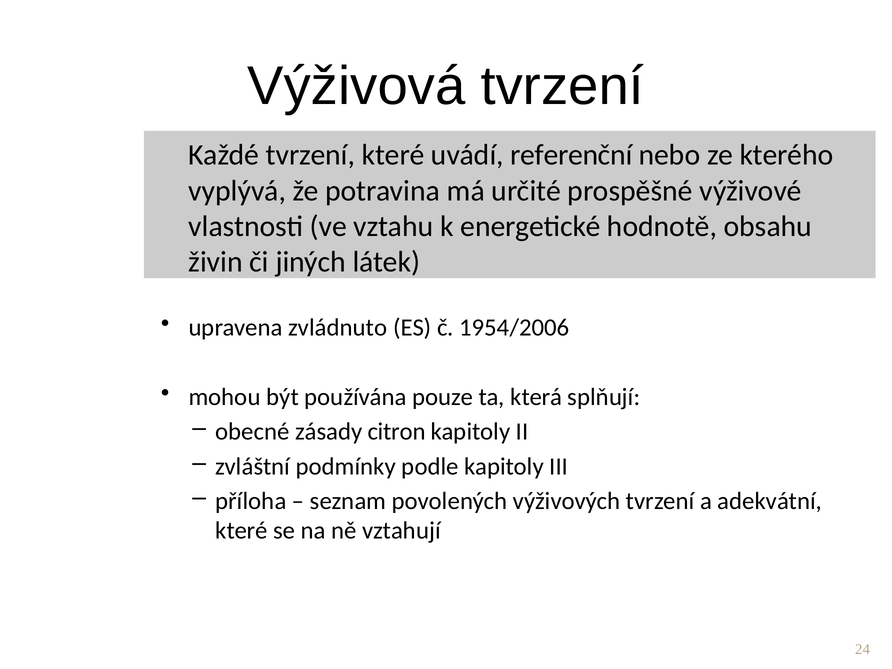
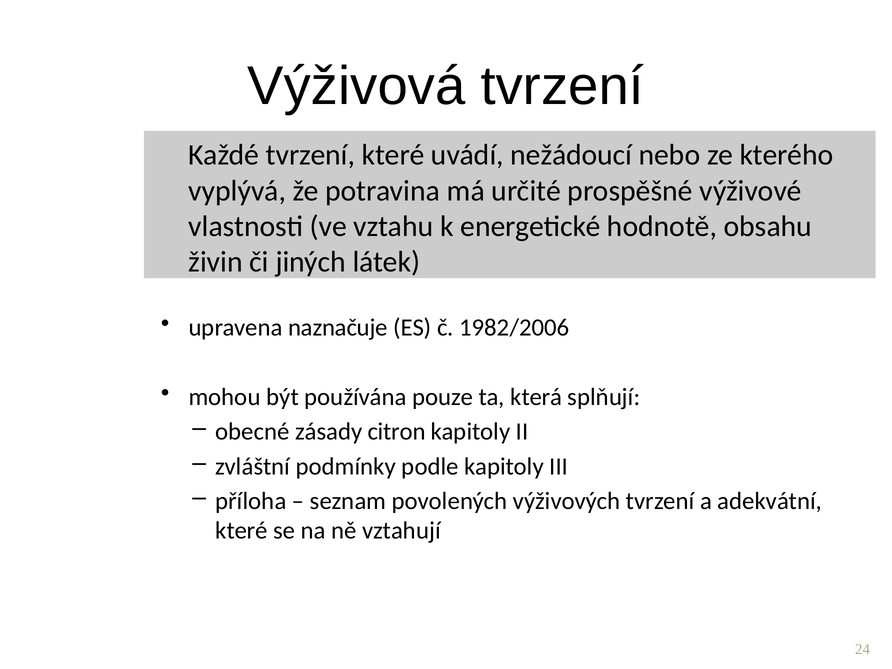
referenční: referenční -> nežádoucí (571, 155)
zvládnuto: zvládnuto -> naznačuje (338, 328)
1954/2006: 1954/2006 -> 1982/2006 (514, 328)
